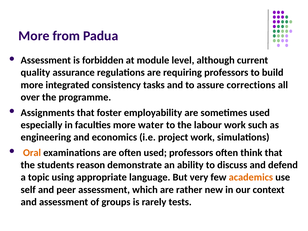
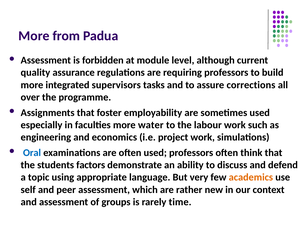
consistency: consistency -> supervisors (116, 85)
Oral colour: orange -> blue (32, 153)
reason: reason -> factors (91, 165)
tests: tests -> time (180, 202)
